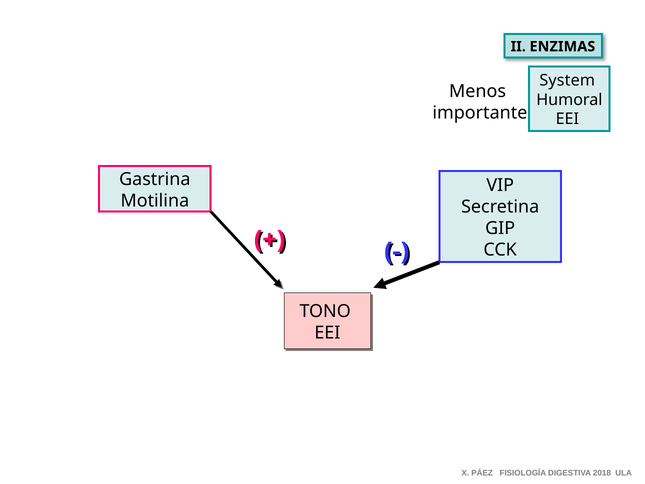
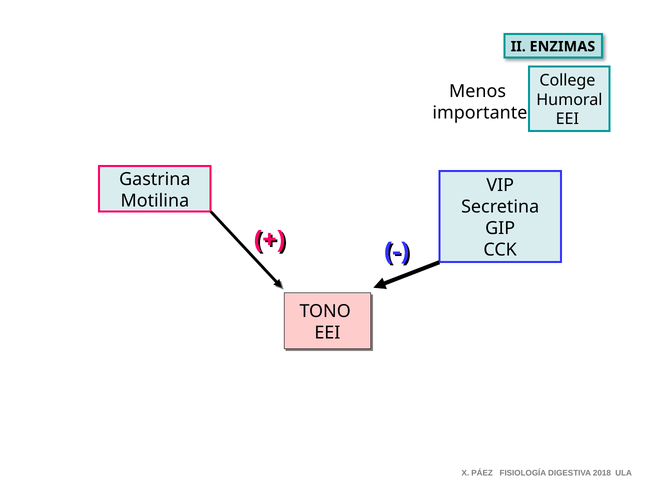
System: System -> College (567, 80)
